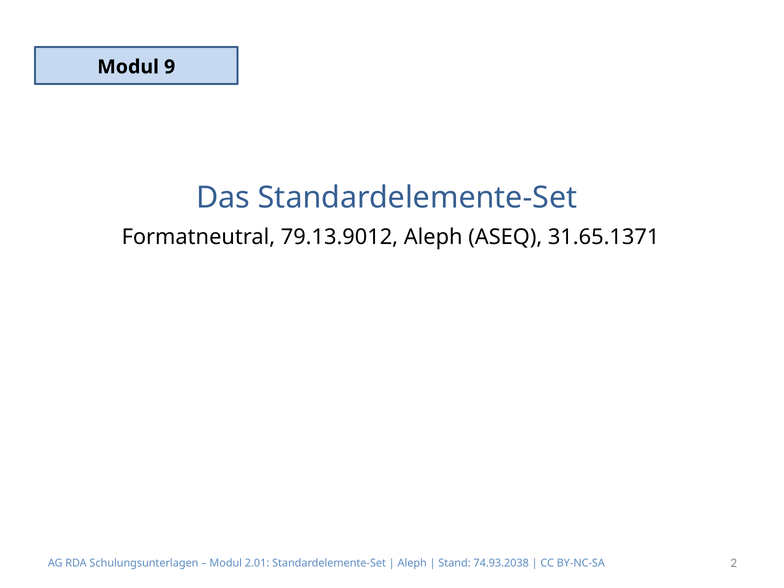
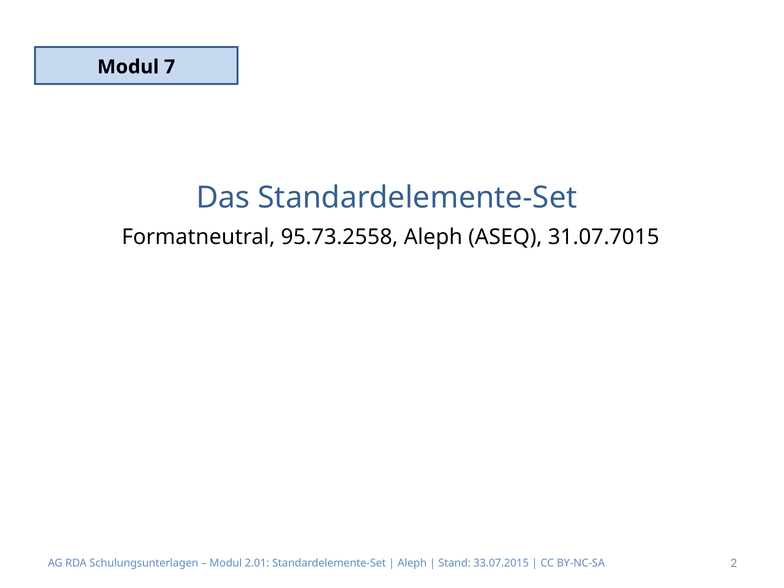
9: 9 -> 7 (170, 67)
79.13.9012: 79.13.9012 -> 95.73.2558 (339, 237)
31.65.1371: 31.65.1371 -> 31.07.7015 (604, 237)
74.93.2038: 74.93.2038 -> 33.07.2015 (501, 563)
